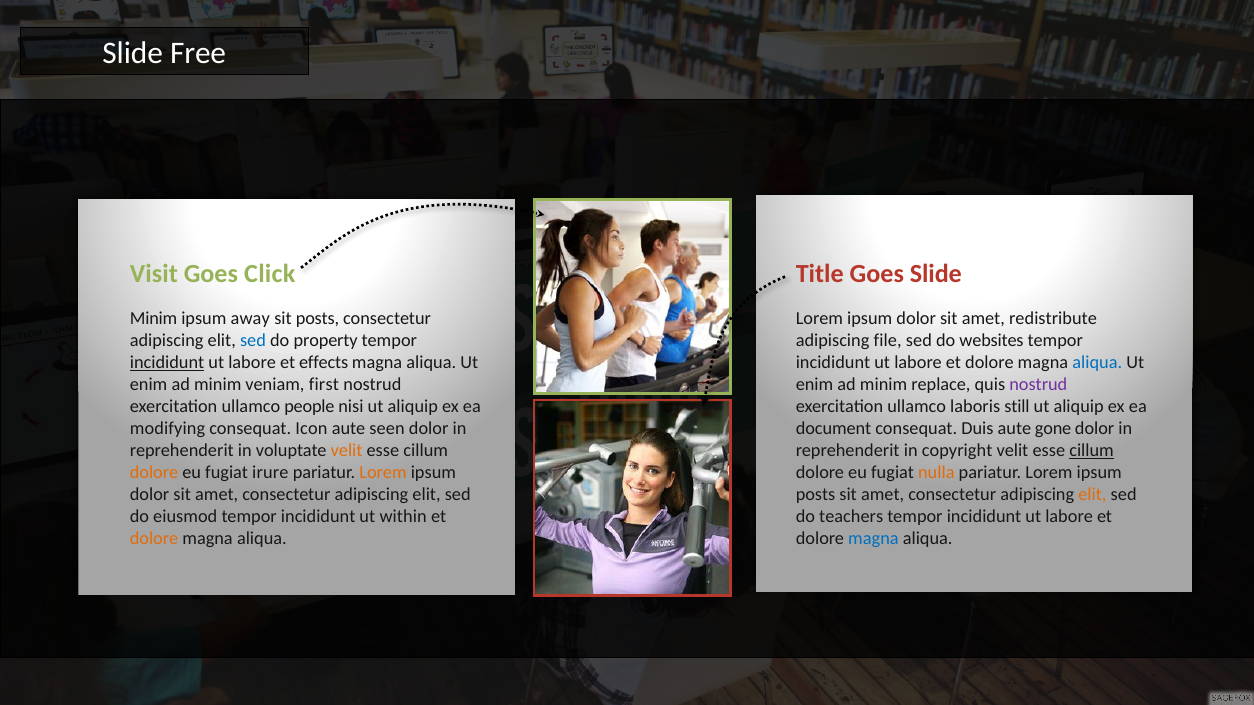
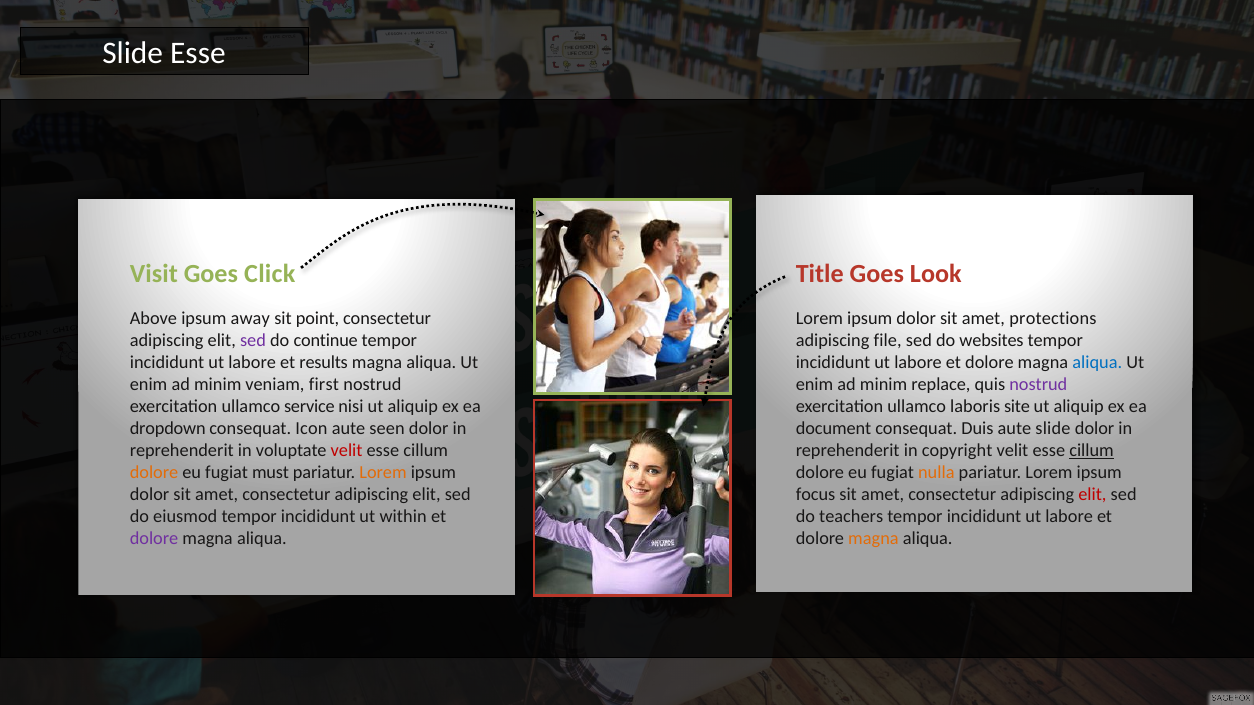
Slide Free: Free -> Esse (198, 53)
Goes Slide: Slide -> Look (936, 274)
Minim: Minim -> Above (153, 319)
sit posts: posts -> point (317, 319)
redistribute: redistribute -> protections (1053, 319)
sed colour: blue -> purple (253, 341)
property: property -> continue (326, 341)
incididunt underline: present -> none (167, 363)
effects: effects -> results (324, 363)
people: people -> service (309, 407)
still: still -> site (1017, 407)
modifying: modifying -> dropdown (168, 429)
aute gone: gone -> slide (1053, 429)
velit colour: orange -> red (347, 451)
irure: irure -> must (271, 473)
posts: posts -> focus (816, 495)
elit colour: orange -> red (1092, 495)
dolore colour: orange -> purple (154, 538)
magna colour: blue -> orange (873, 538)
